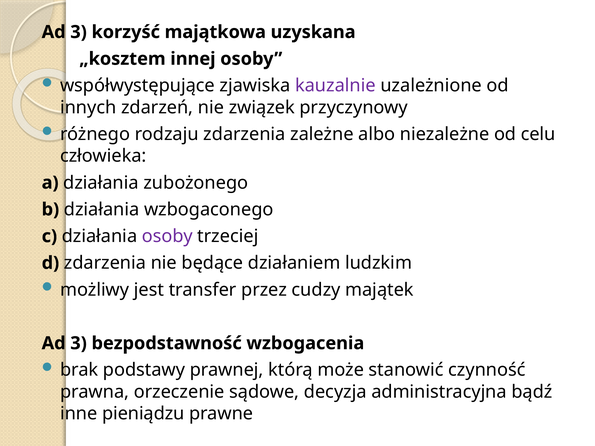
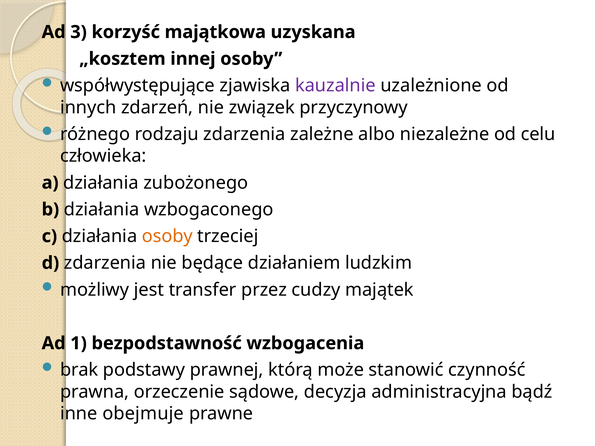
osoby colour: purple -> orange (167, 236)
3: 3 -> 1 (79, 343)
pieniądzu: pieniądzu -> obejmuje (143, 414)
